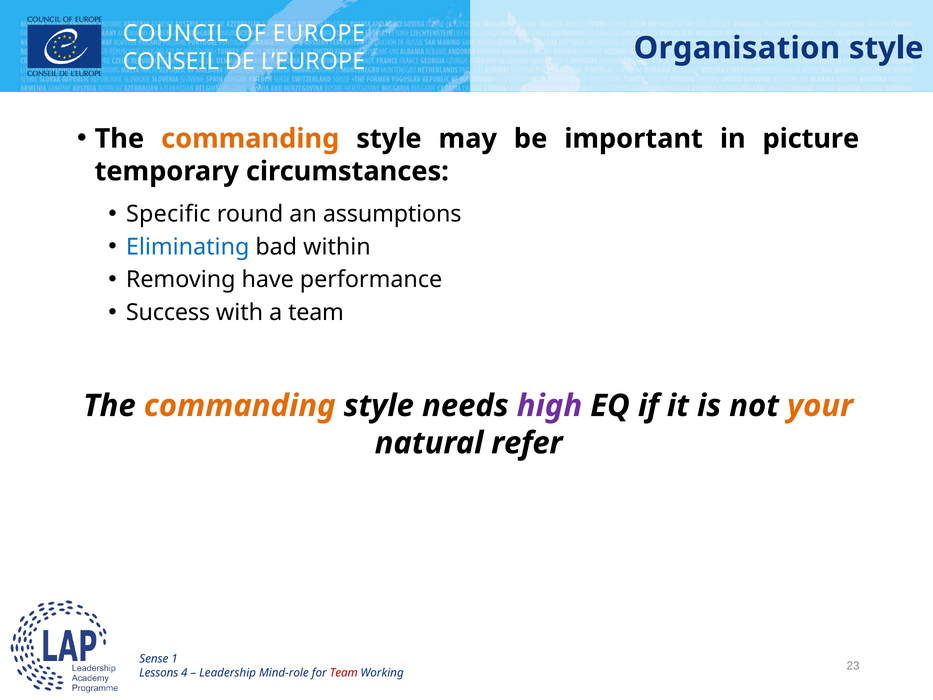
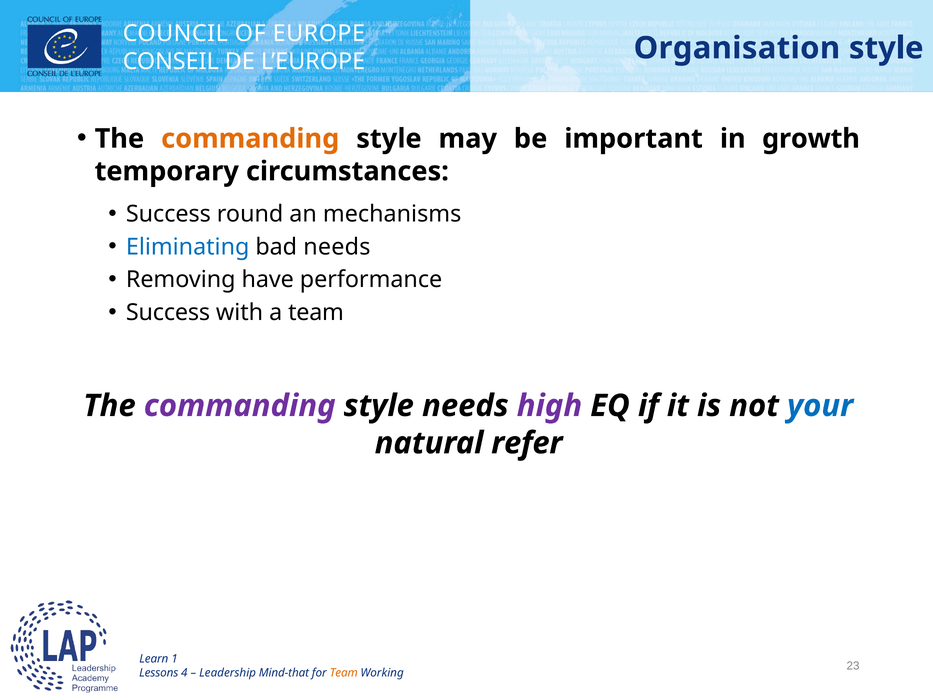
picture: picture -> growth (811, 139)
Specific: Specific -> Success (168, 214)
assumptions: assumptions -> mechanisms (392, 214)
bad within: within -> needs (337, 247)
commanding colour: orange -> purple (240, 406)
your colour: orange -> blue (820, 406)
Sense: Sense -> Learn (154, 659)
Mind-role: Mind-role -> Mind-that (284, 673)
Team colour: red -> orange (344, 673)
